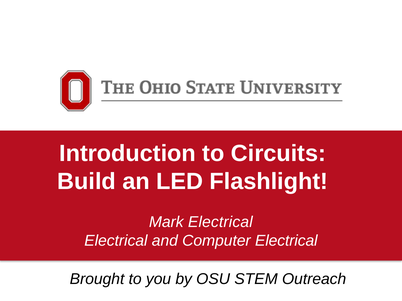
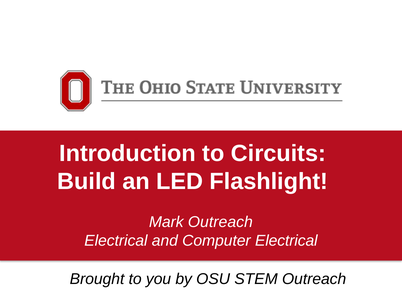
Mark Electrical: Electrical -> Outreach (220, 222)
